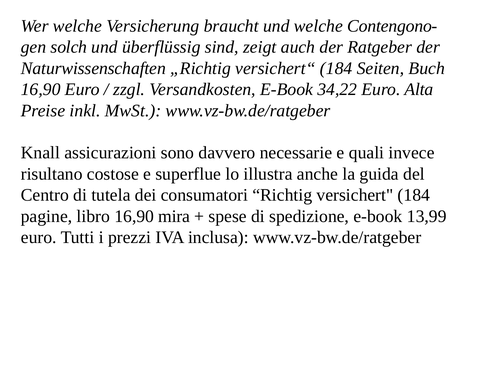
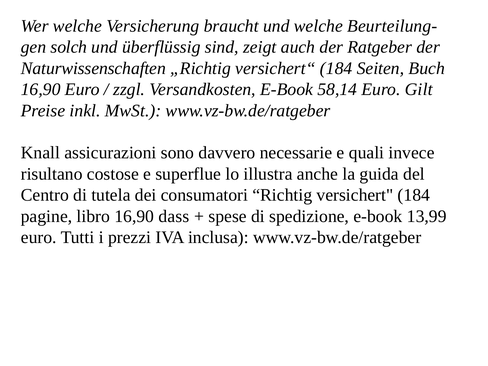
Contengono-: Contengono- -> Beurteilung- (392, 26)
34,22: 34,22 -> 58,14 (337, 89)
Alta: Alta -> Gilt (419, 89)
mira: mira -> dass (174, 216)
